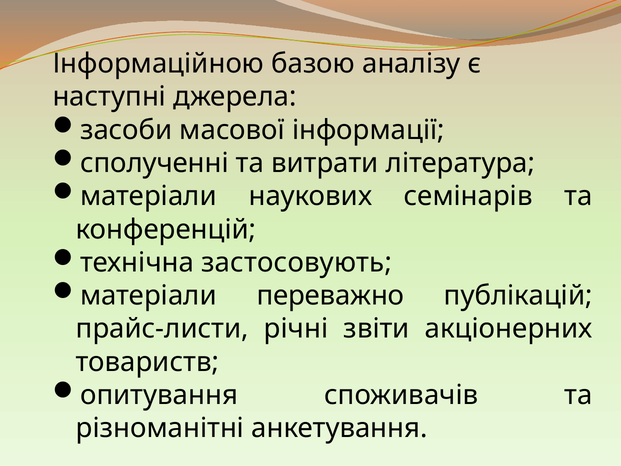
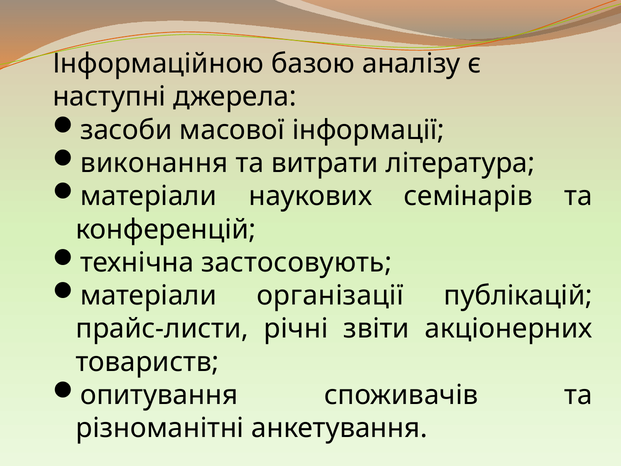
сполученні: сполученні -> виконання (154, 163)
переважно: переважно -> організації (330, 296)
